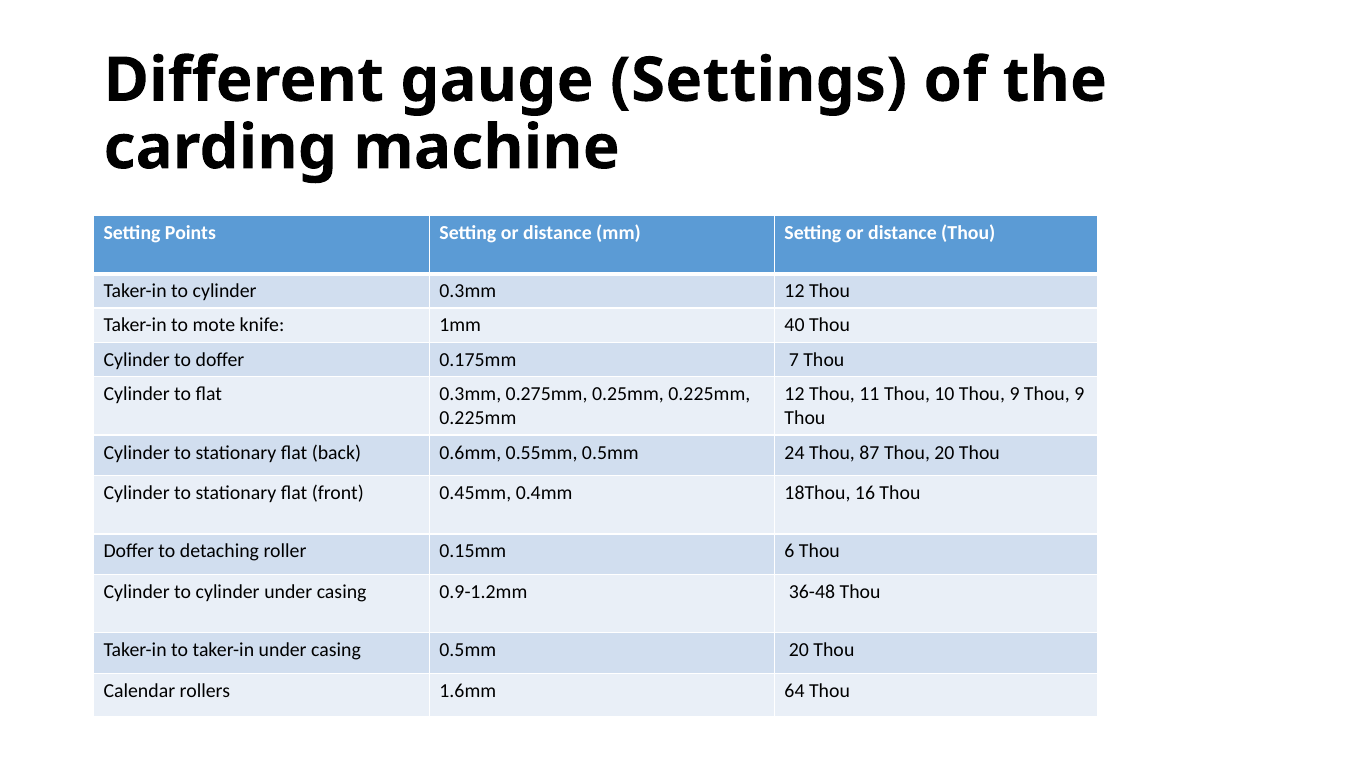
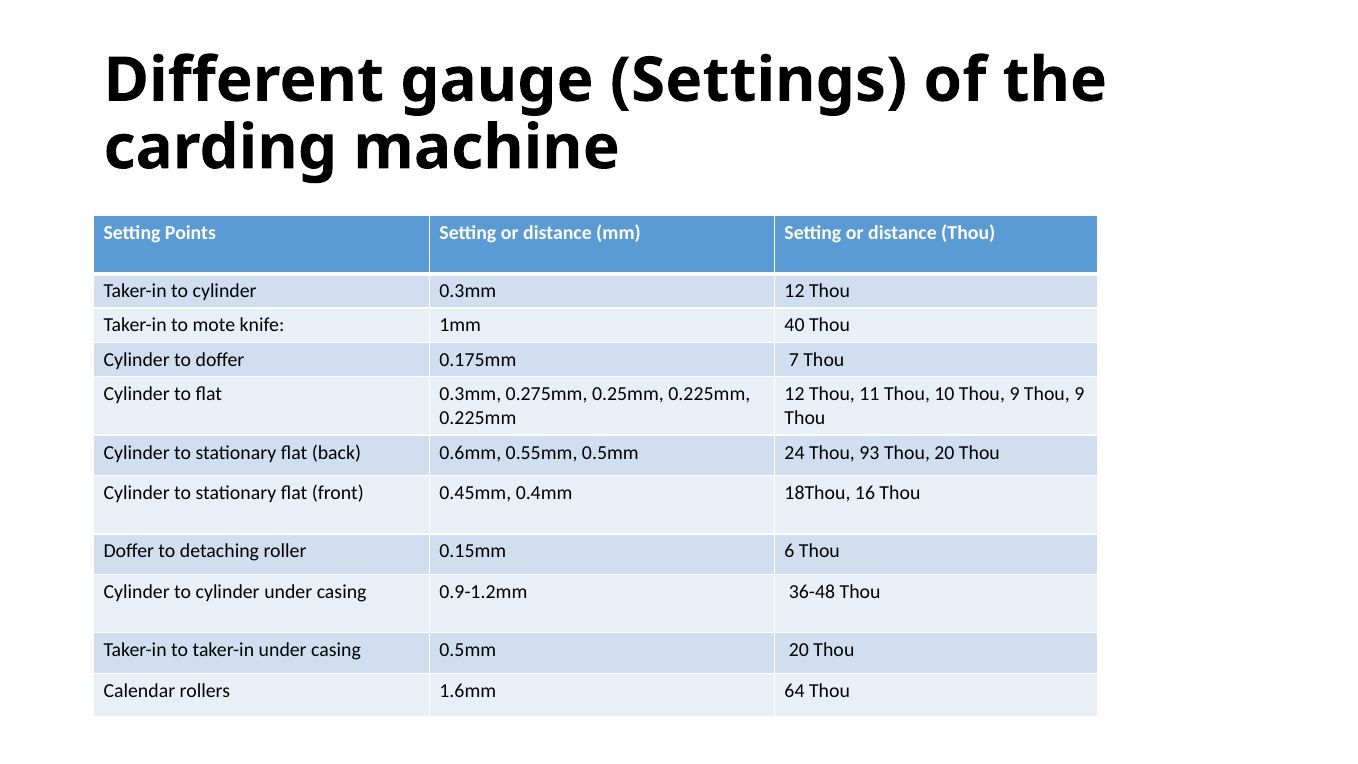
87: 87 -> 93 (869, 452)
